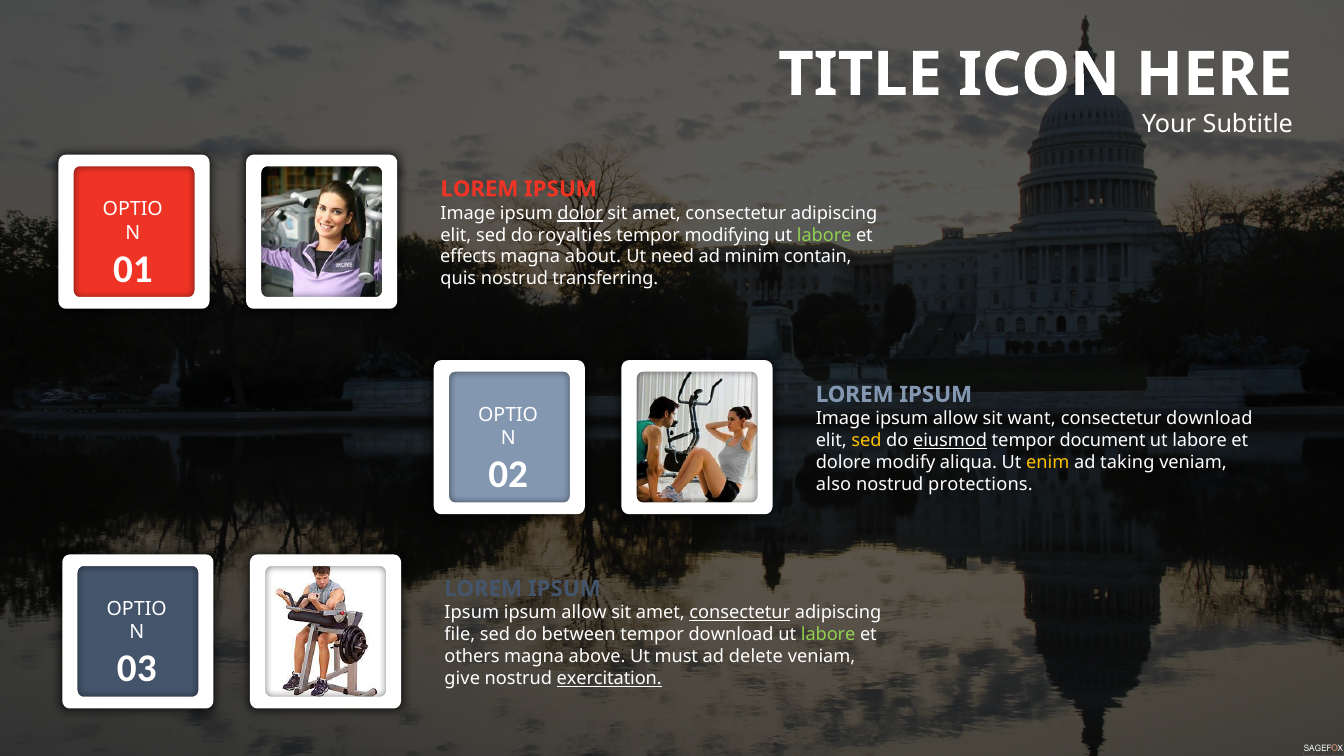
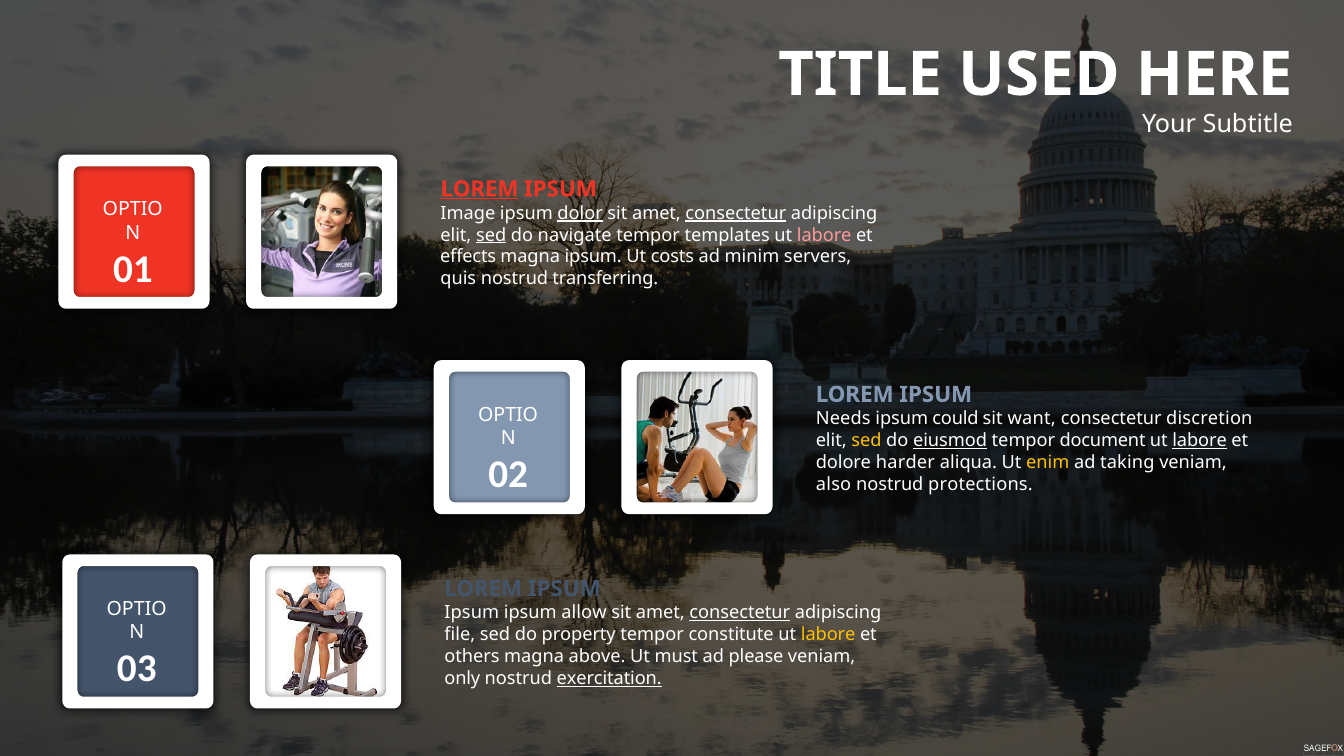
ICON: ICON -> USED (1039, 75)
LOREM underline: none -> present (479, 189)
consectetur underline: none -> present (736, 213)
sed underline: none -> present (491, 235)
royalties: royalties -> navigate (575, 235)
modifying: modifying -> templates (727, 235)
labore colour: light green -> pink (824, 235)
magna about: about -> ipsum (593, 257)
need: need -> costs (672, 257)
contain: contain -> servers (818, 257)
Image: Image -> Needs (843, 419)
allow: allow -> could (956, 419)
consectetur download: download -> discretion (1209, 419)
labore underline: none -> present (1200, 440)
modify: modify -> harder (905, 462)
between: between -> property (579, 635)
tempor download: download -> constitute (731, 635)
labore colour: light green -> yellow (828, 635)
delete: delete -> please (756, 657)
give: give -> only (462, 678)
